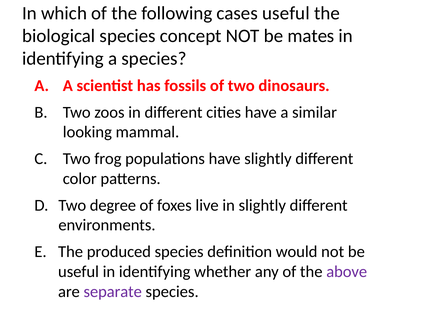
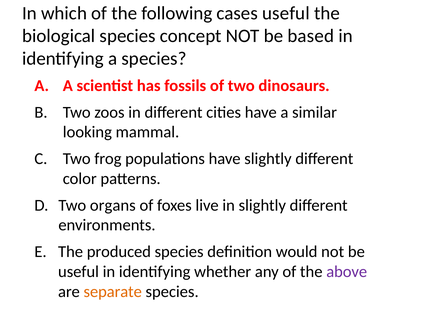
mates: mates -> based (311, 36)
degree: degree -> organs (113, 205)
separate colour: purple -> orange (113, 292)
